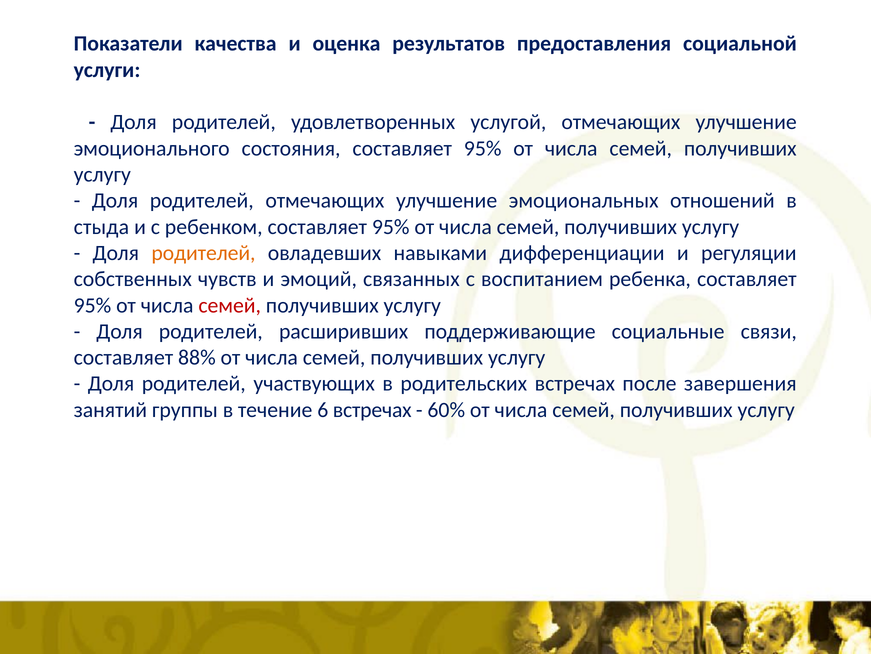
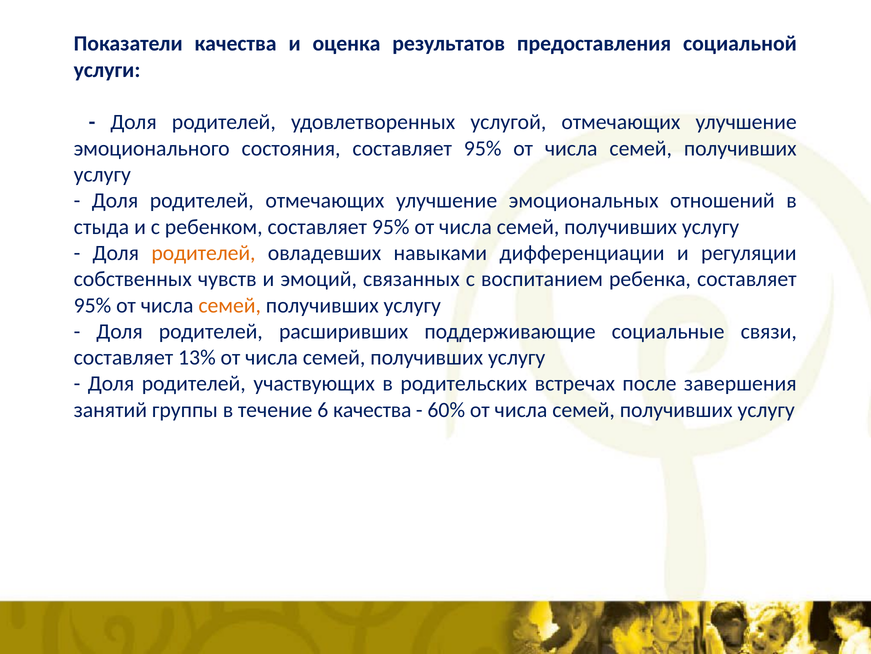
семей colour: red -> orange (230, 305)
88%: 88% -> 13% (197, 357)
6 встречах: встречах -> качества (372, 409)
